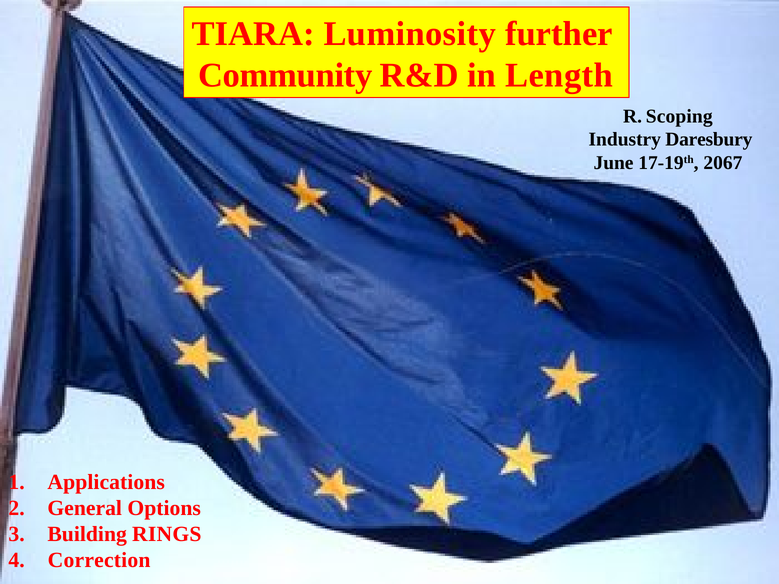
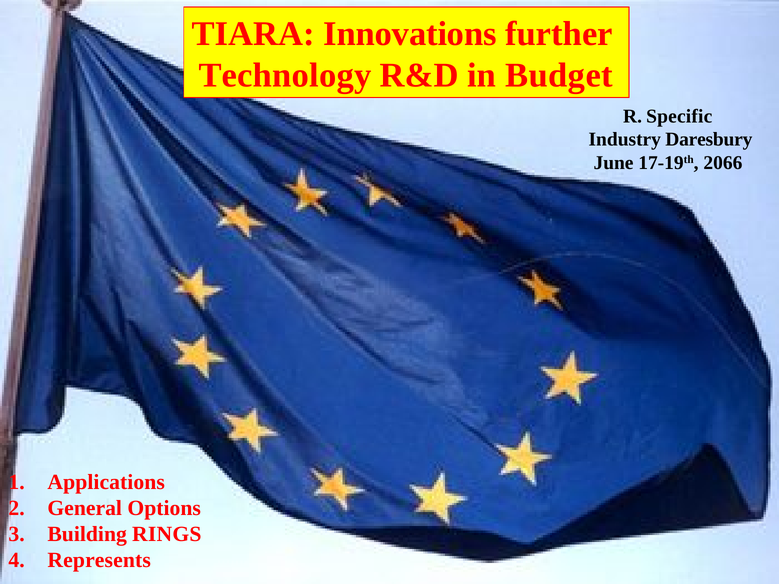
Luminosity: Luminosity -> Innovations (410, 34)
Community: Community -> Technology (285, 75)
Length: Length -> Budget (559, 75)
Scoping: Scoping -> Specific (679, 116)
2067: 2067 -> 2066 (723, 163)
Correction: Correction -> Represents (99, 560)
